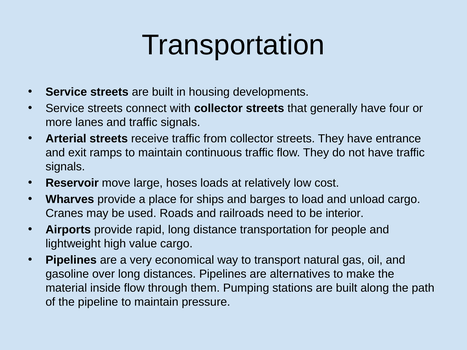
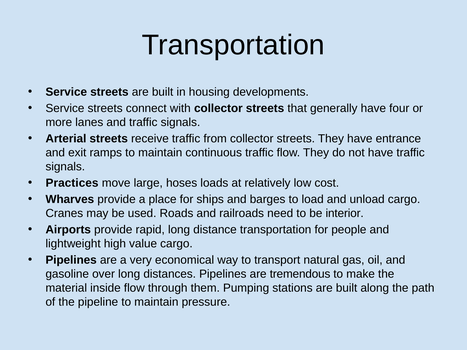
Reservoir: Reservoir -> Practices (72, 183)
alternatives: alternatives -> tremendous (300, 274)
